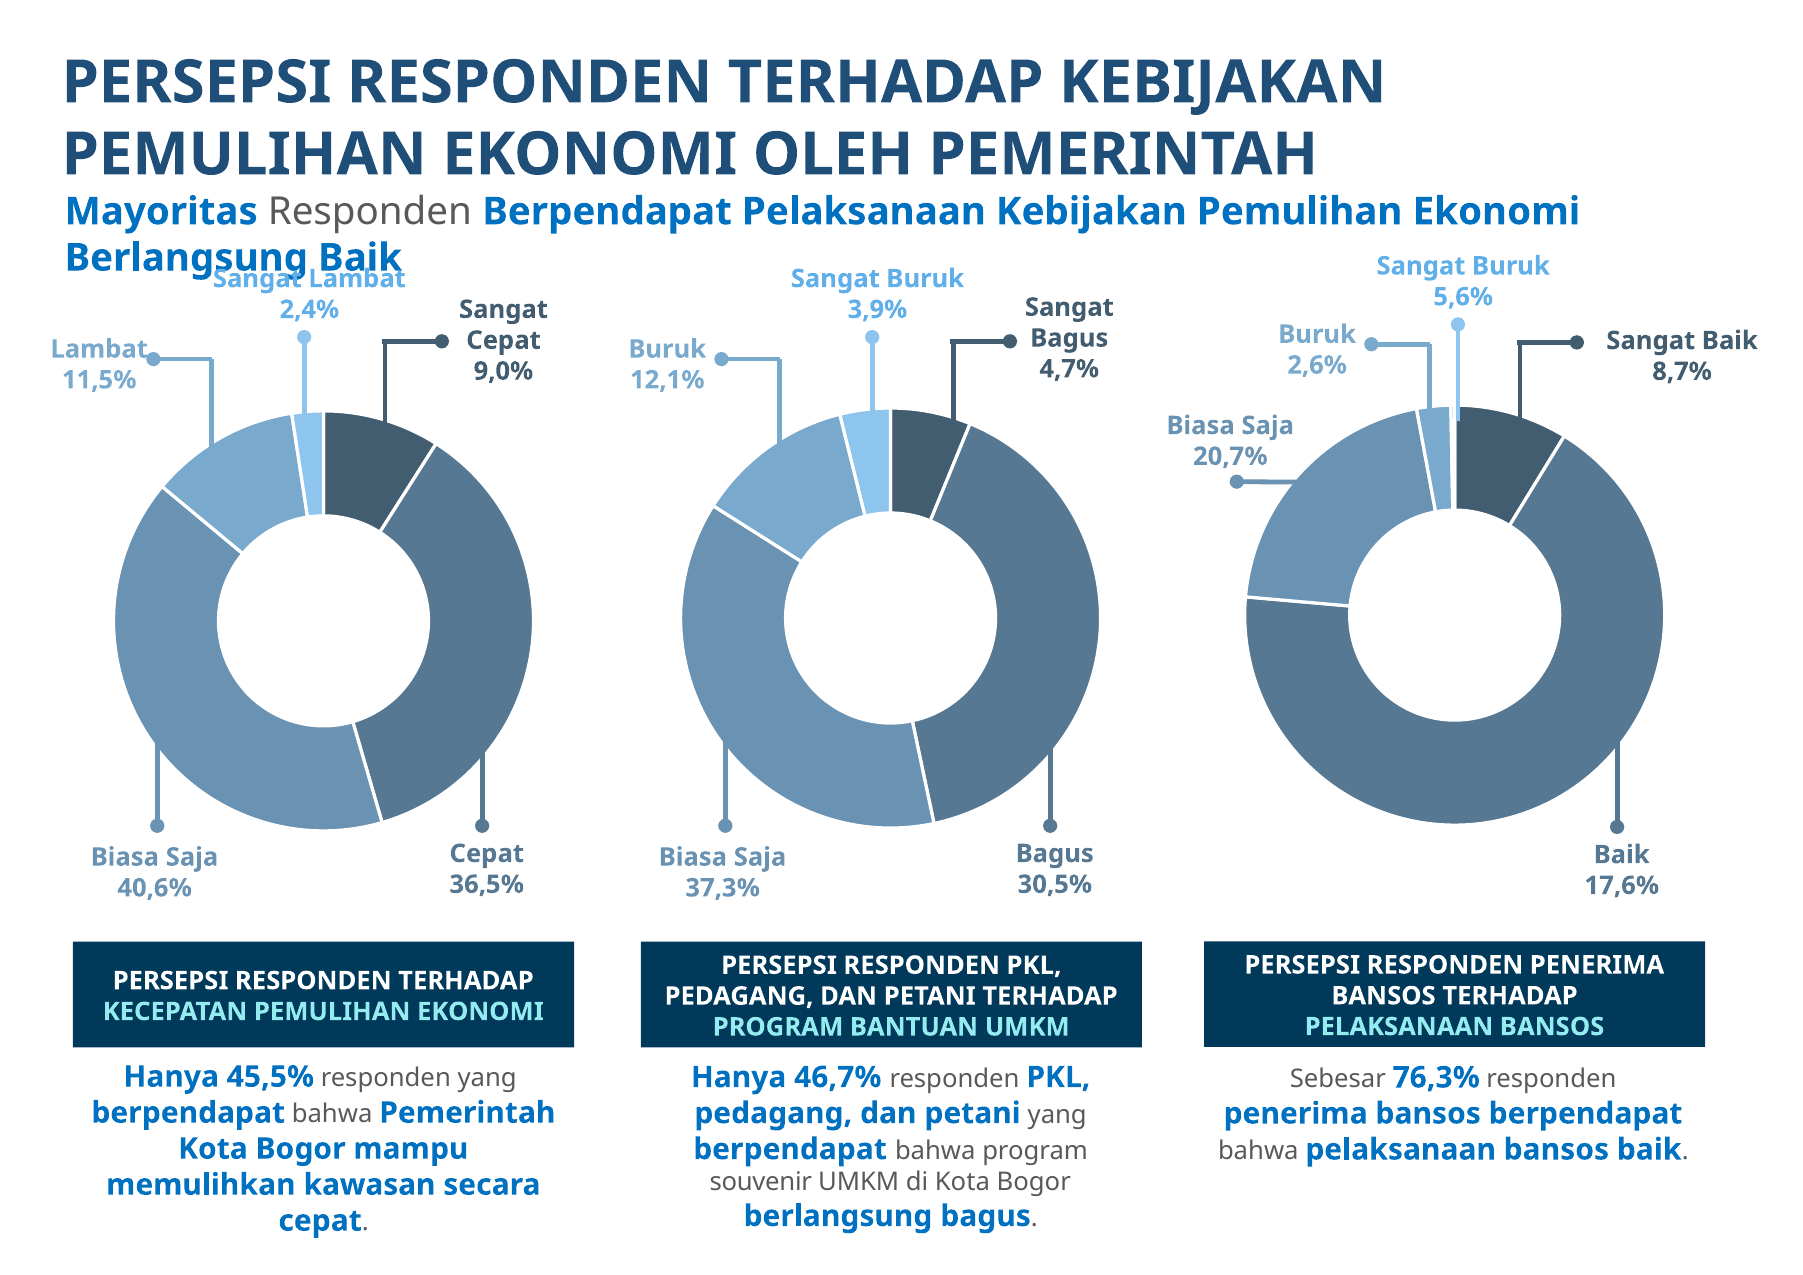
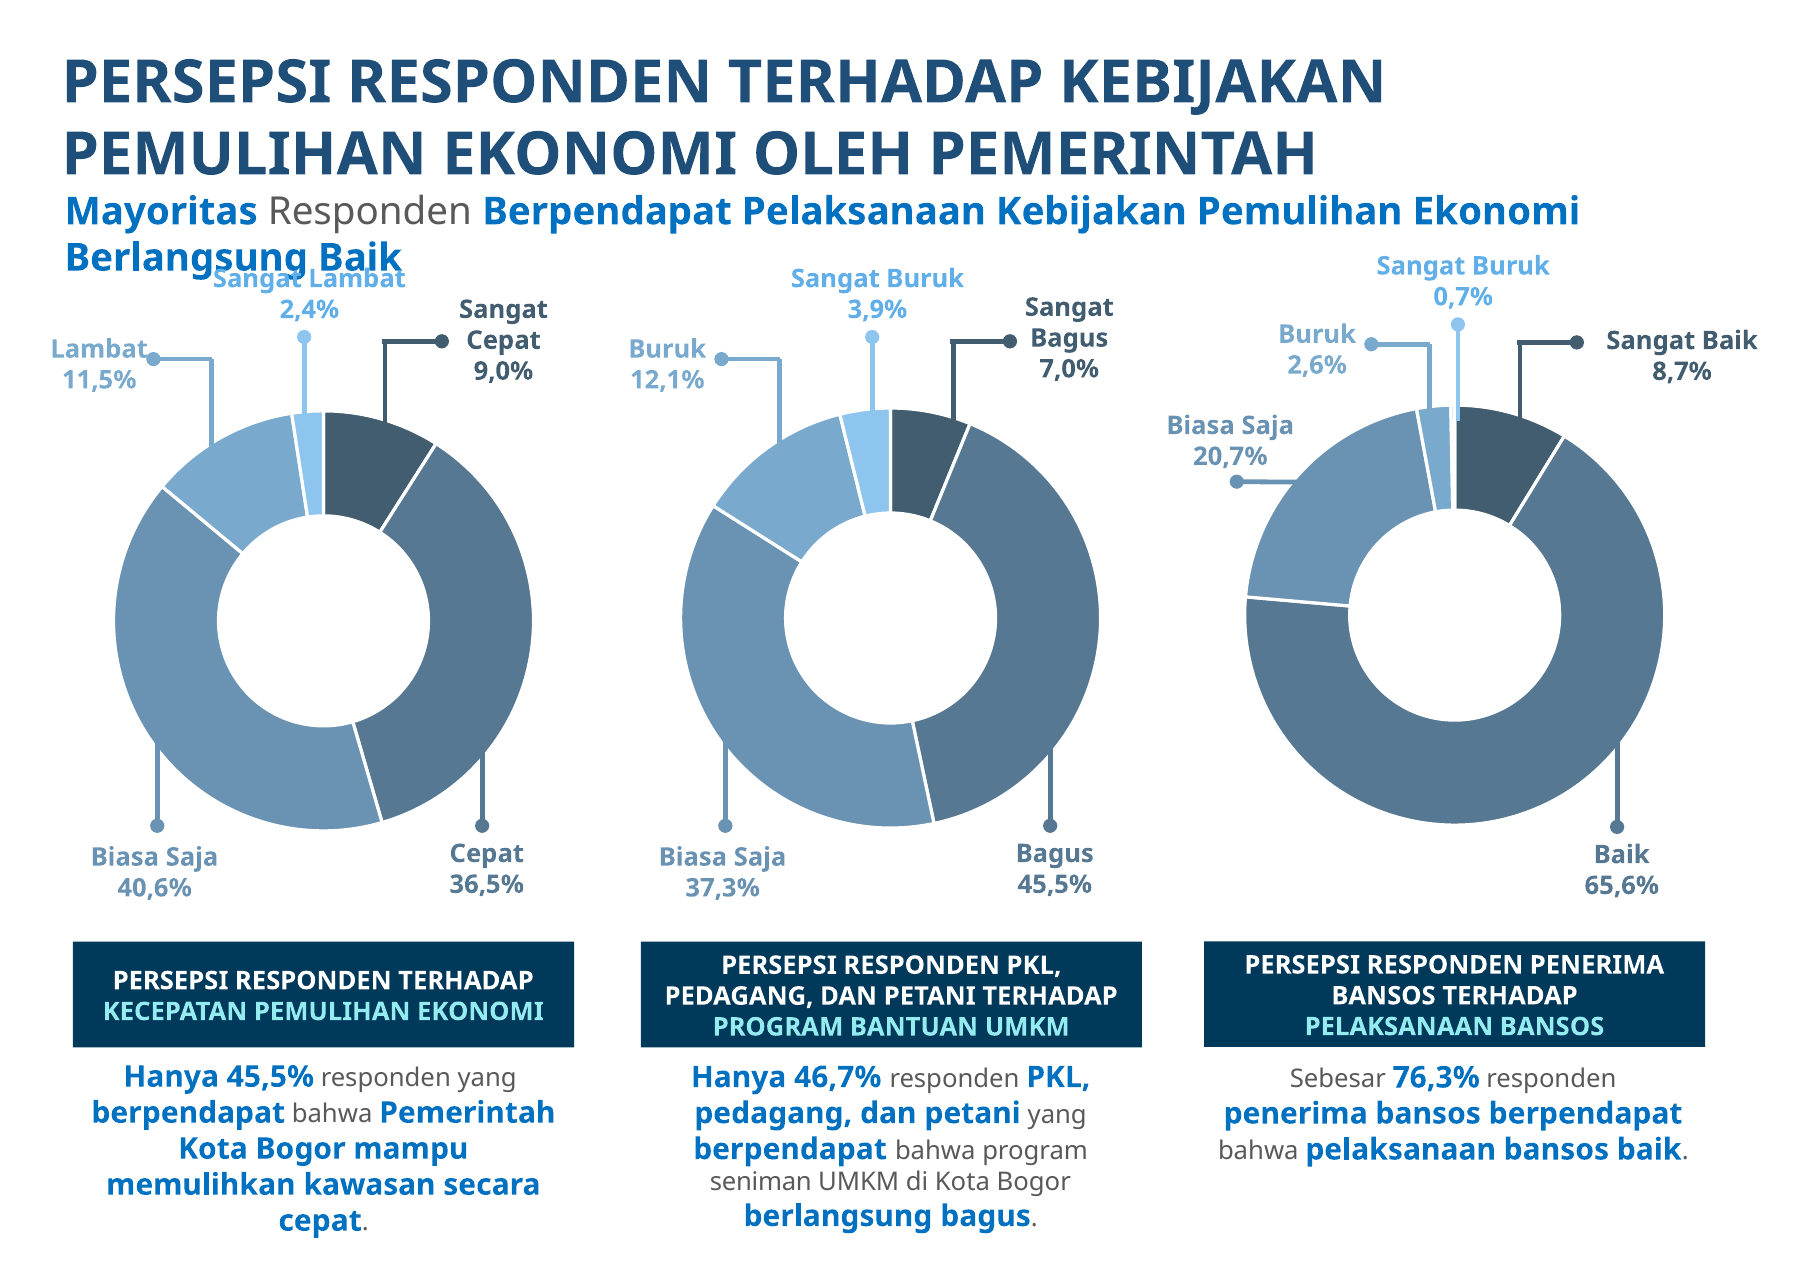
5,6%: 5,6% -> 0,7% (1463, 297)
4,7%: 4,7% -> 7,0% (1069, 369)
30,5%: 30,5% -> 45,5% (1055, 884)
17,6%: 17,6% -> 65,6% (1622, 885)
souvenir: souvenir -> seniman (761, 1182)
